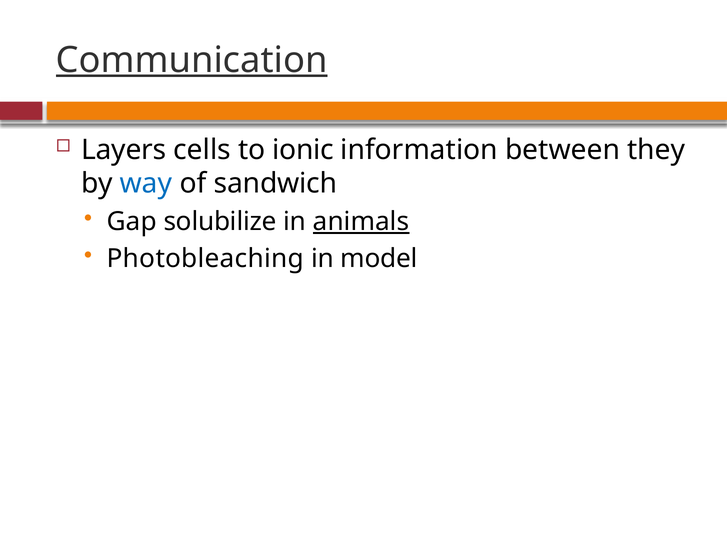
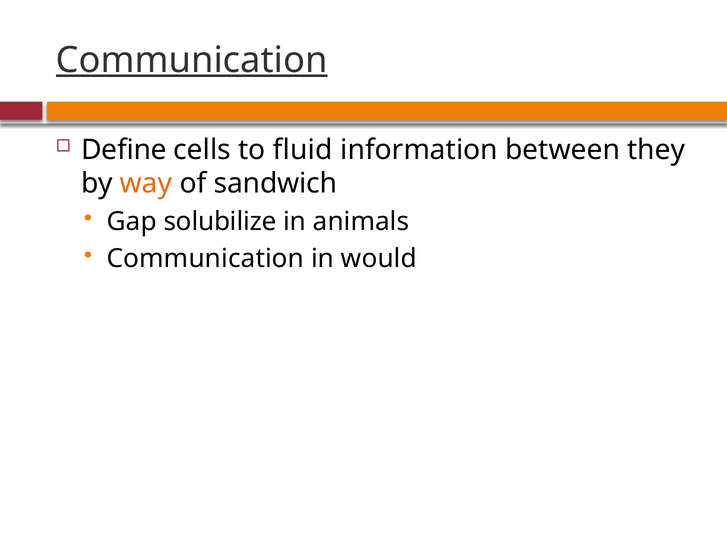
Layers: Layers -> Define (124, 150)
ionic: ionic -> fluid (303, 150)
way colour: blue -> orange (146, 184)
animals underline: present -> none (361, 222)
Photobleaching: Photobleaching -> Communication (205, 259)
model: model -> would (379, 259)
